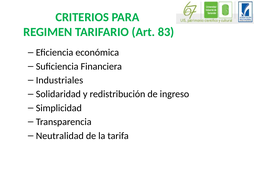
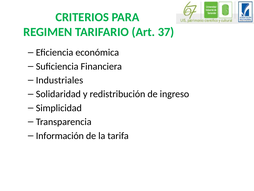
83: 83 -> 37 (166, 32)
Neutralidad: Neutralidad -> Información (60, 135)
